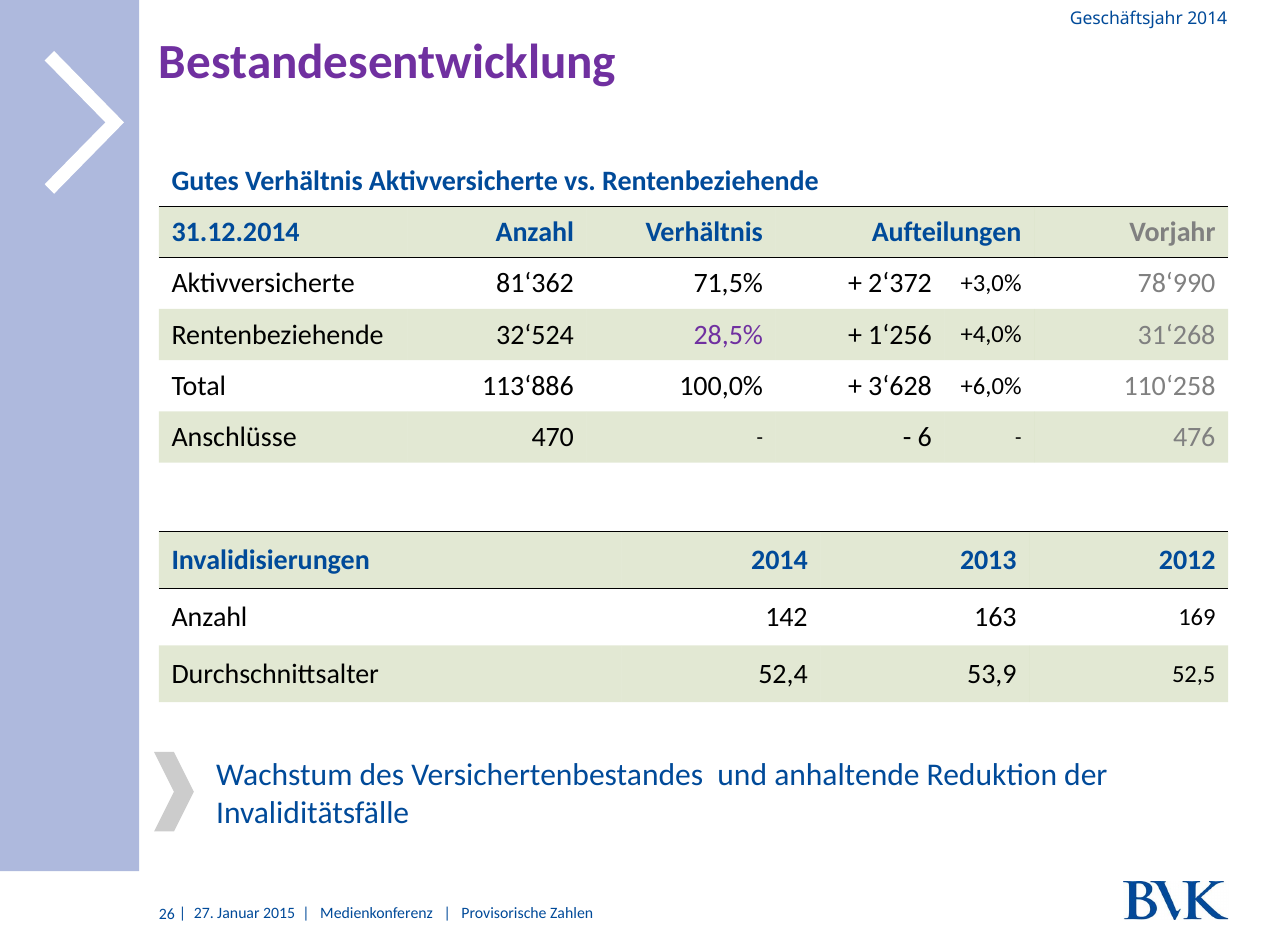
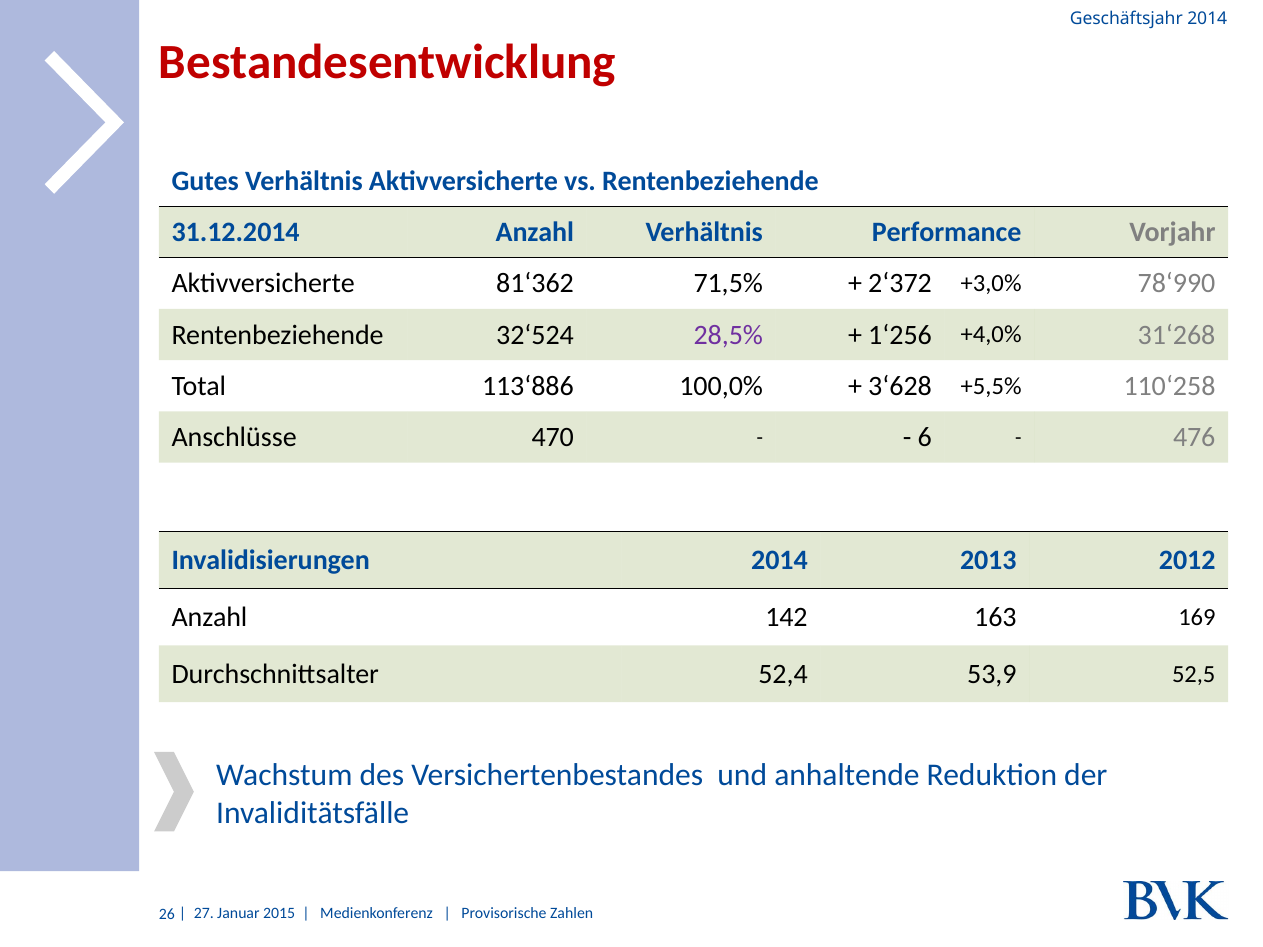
Bestandesentwicklung colour: purple -> red (387, 63)
Aufteilungen: Aufteilungen -> Performance (947, 233)
+6,0%: +6,0% -> +5,5% (991, 386)
